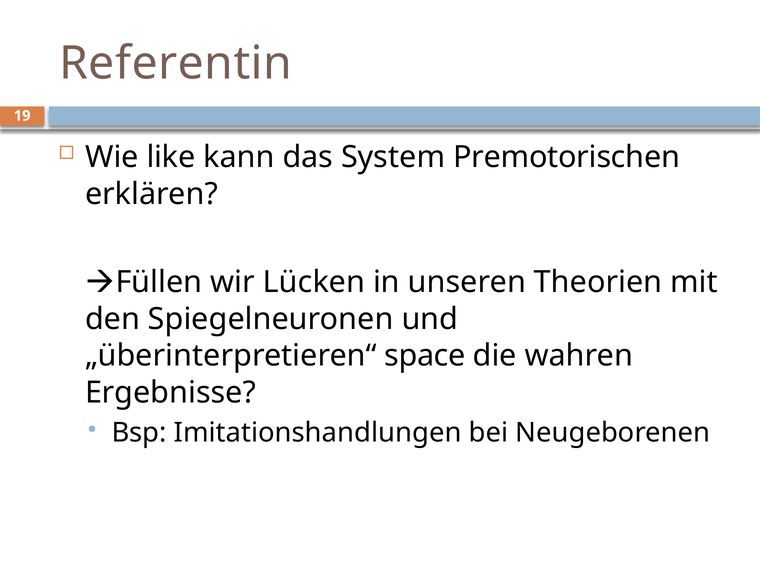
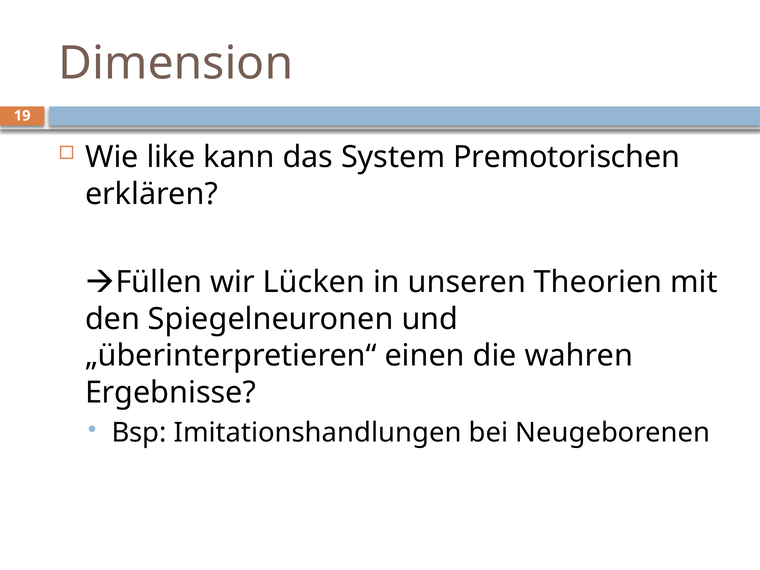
Referentin: Referentin -> Dimension (176, 63)
space: space -> einen (425, 356)
